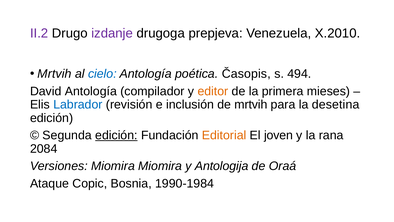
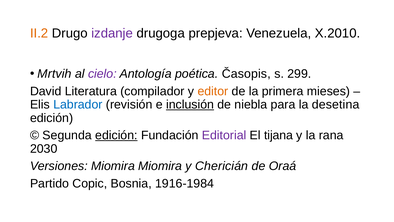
II.2 colour: purple -> orange (39, 33)
cielo colour: blue -> purple (102, 74)
494: 494 -> 299 (299, 74)
David Antología: Antología -> Literatura (91, 91)
inclusión underline: none -> present (190, 104)
de mrtvih: mrtvih -> niebla (251, 104)
Editorial colour: orange -> purple (224, 135)
joven: joven -> tijana (279, 135)
2084: 2084 -> 2030 (44, 148)
Antologija: Antologija -> Chericián (222, 166)
Ataque: Ataque -> Partido (50, 183)
1990-1984: 1990-1984 -> 1916-1984 (185, 183)
